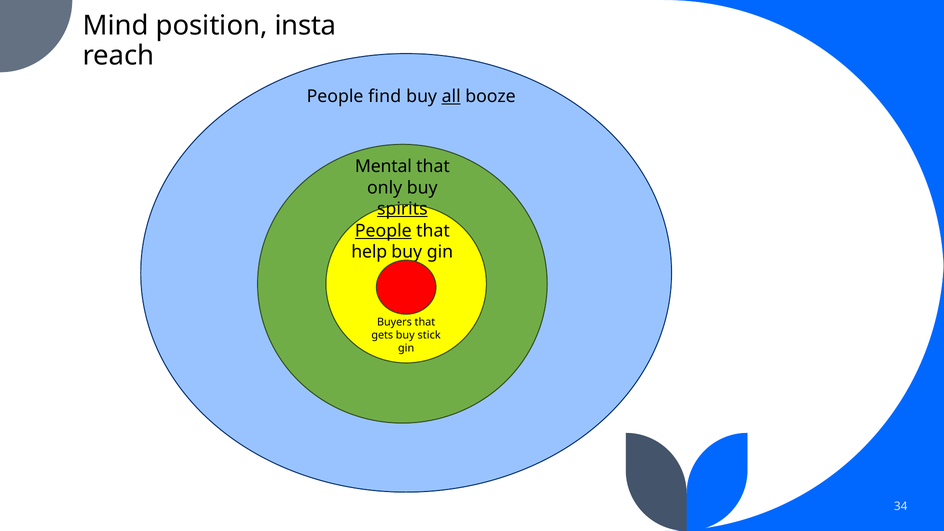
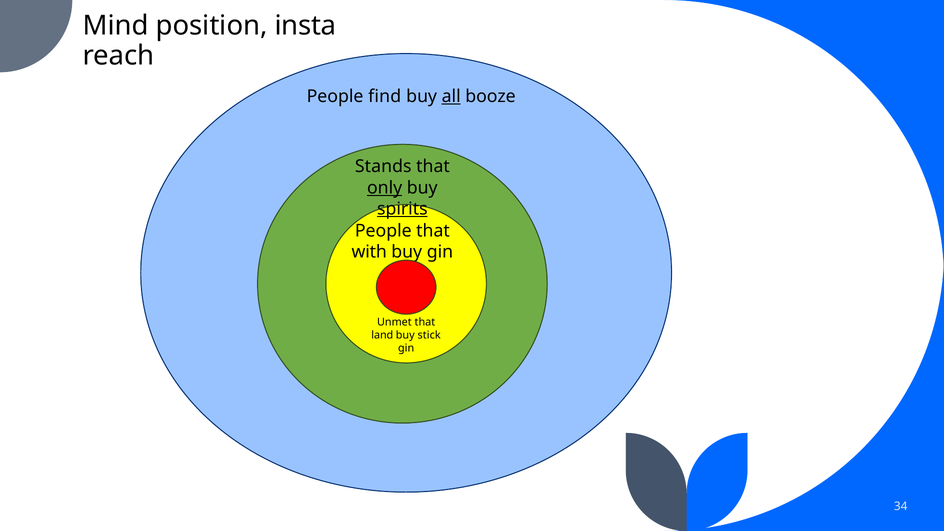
Mental: Mental -> Stands (383, 167)
only underline: none -> present (385, 188)
People underline: present -> none (383, 231)
help: help -> with (369, 252)
Buyers: Buyers -> Unmet (394, 322)
gets: gets -> land (382, 335)
